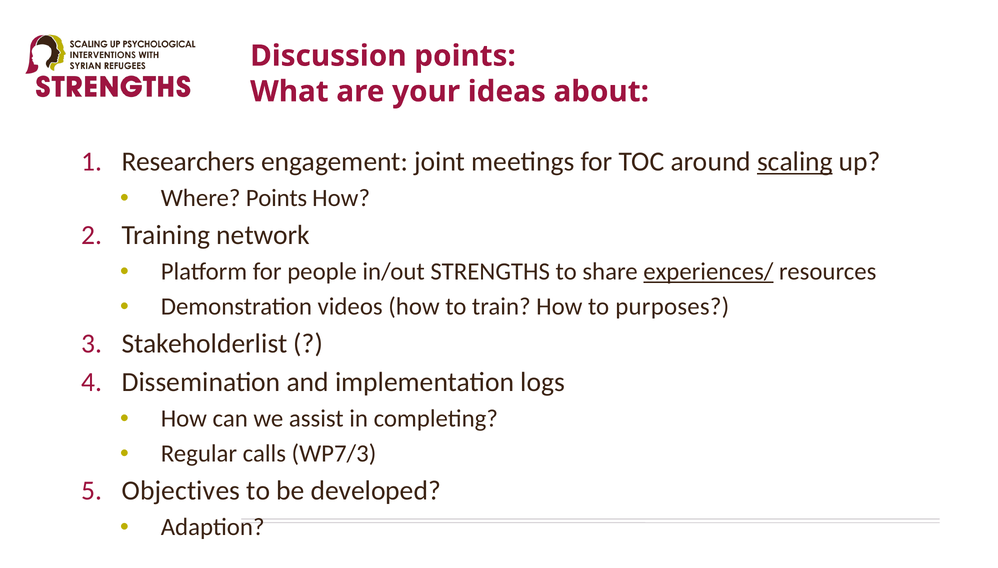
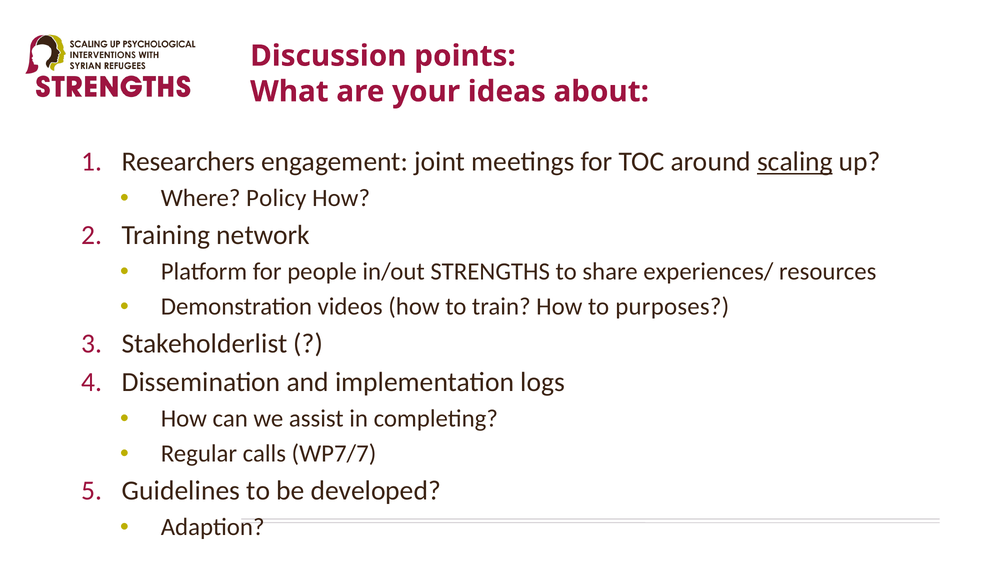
Where Points: Points -> Policy (276, 198)
experiences/ underline: present -> none (708, 271)
WP7/3: WP7/3 -> WP7/7 (334, 453)
Objectives: Objectives -> Guidelines (181, 490)
